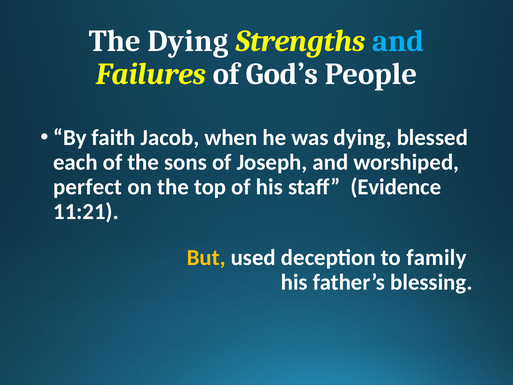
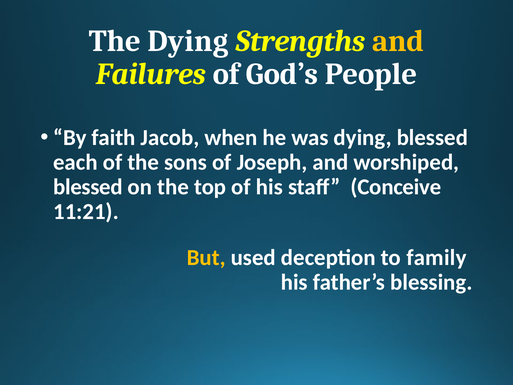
and colour: light blue -> yellow (398, 41)
perfect: perfect -> blessed (88, 187)
Evidence: Evidence -> Conceive (396, 187)
